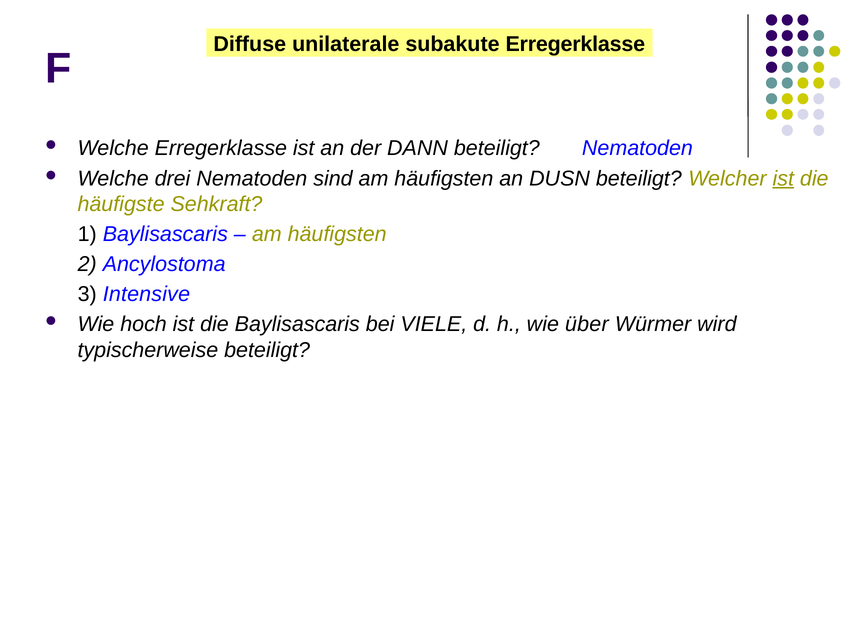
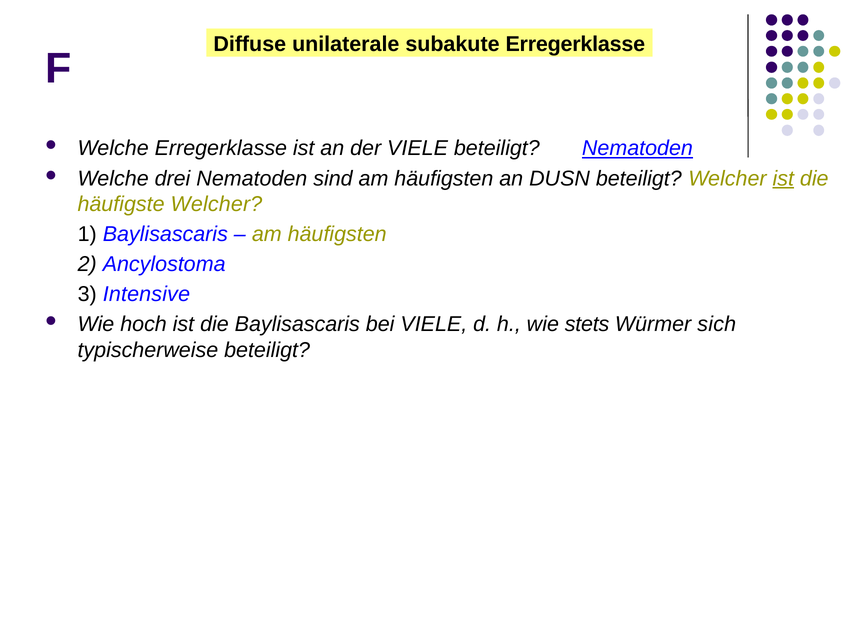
der DANN: DANN -> VIELE (418, 148)
Nematoden underline: none -> present (637, 148)
häufigste Sehkraft: Sehkraft -> Welcher (216, 204)
über: über -> stets (587, 325)
wird: wird -> sich (717, 325)
